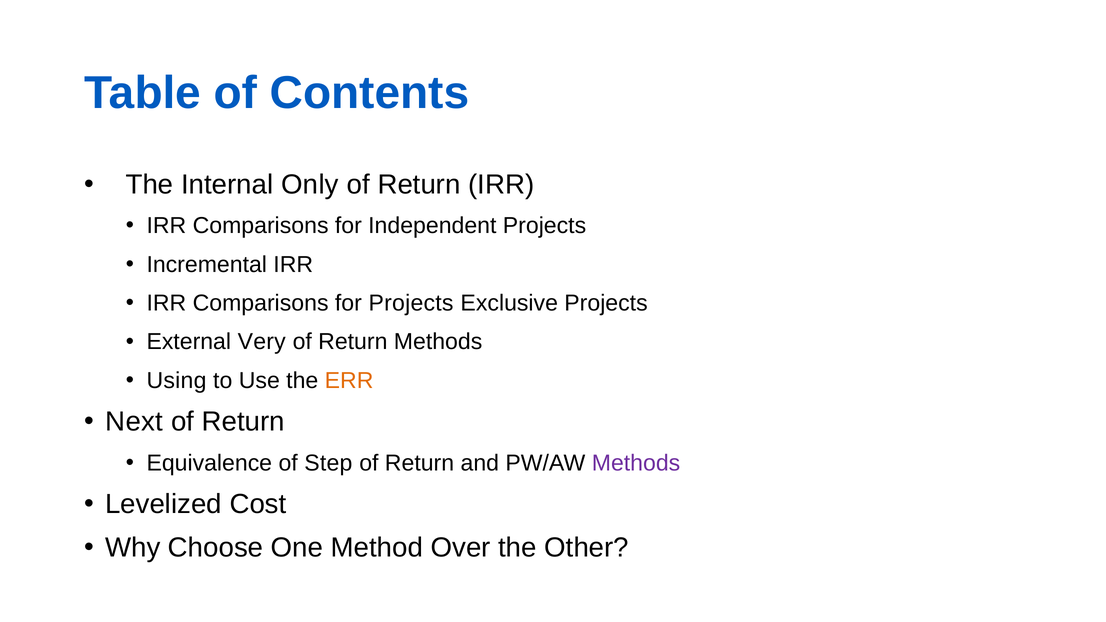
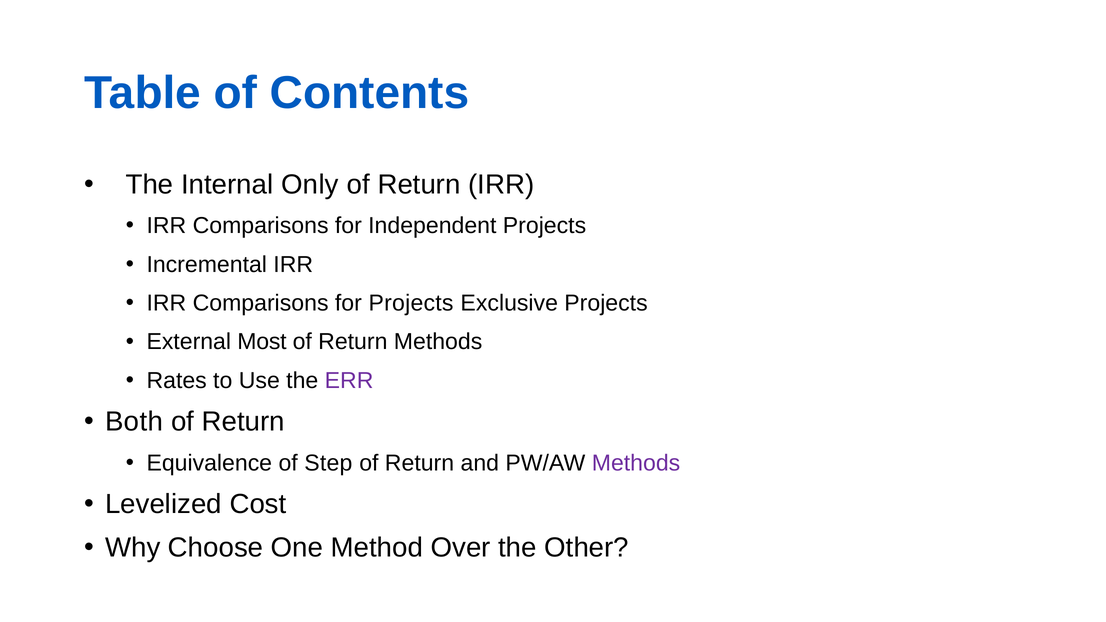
Very: Very -> Most (262, 342)
Using: Using -> Rates (177, 381)
ERR colour: orange -> purple (349, 381)
Next: Next -> Both (134, 422)
